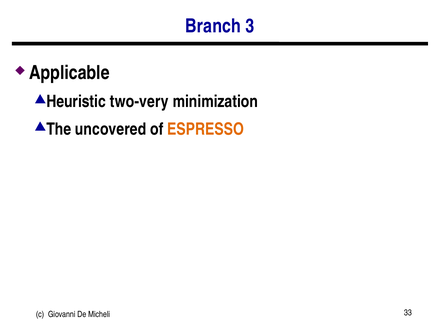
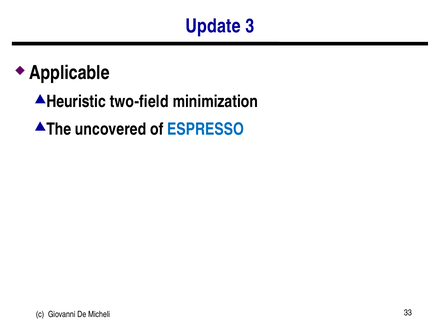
Branch: Branch -> Update (213, 26)
two-very: two-very -> two-field (139, 102)
ESPRESSO colour: orange -> blue (206, 129)
